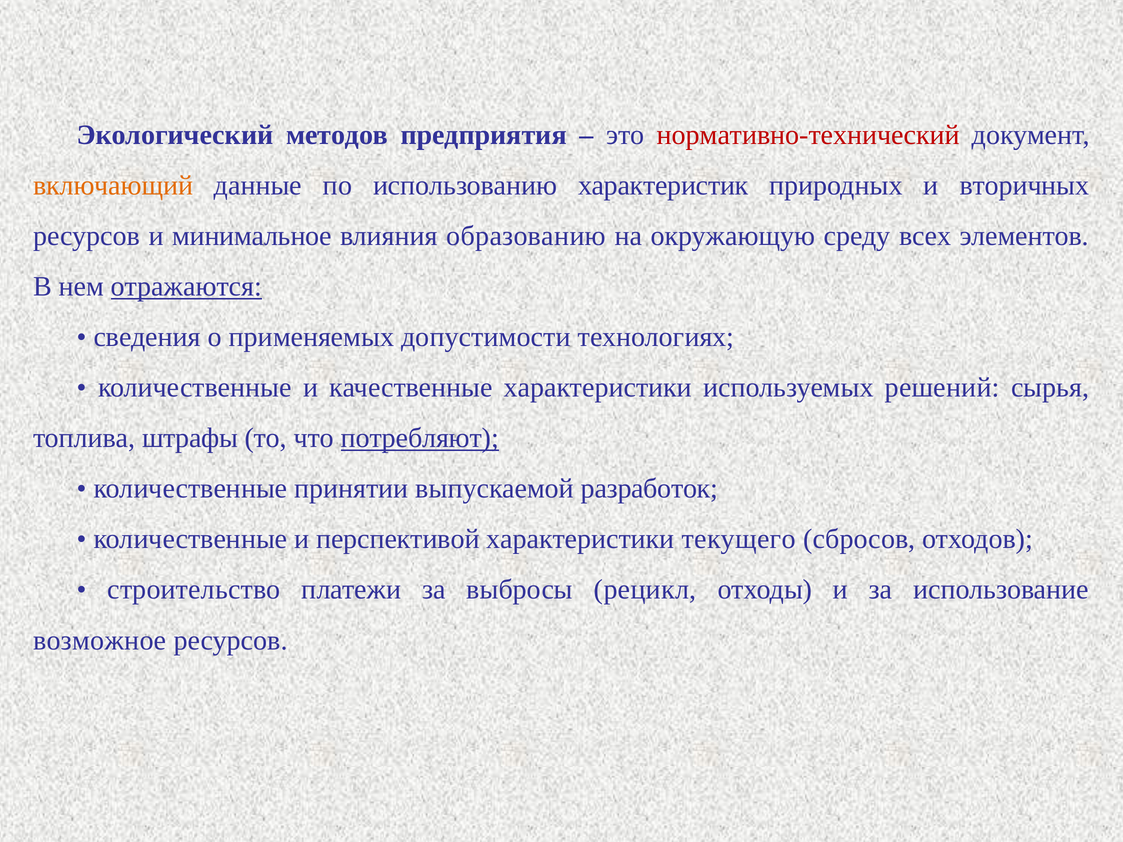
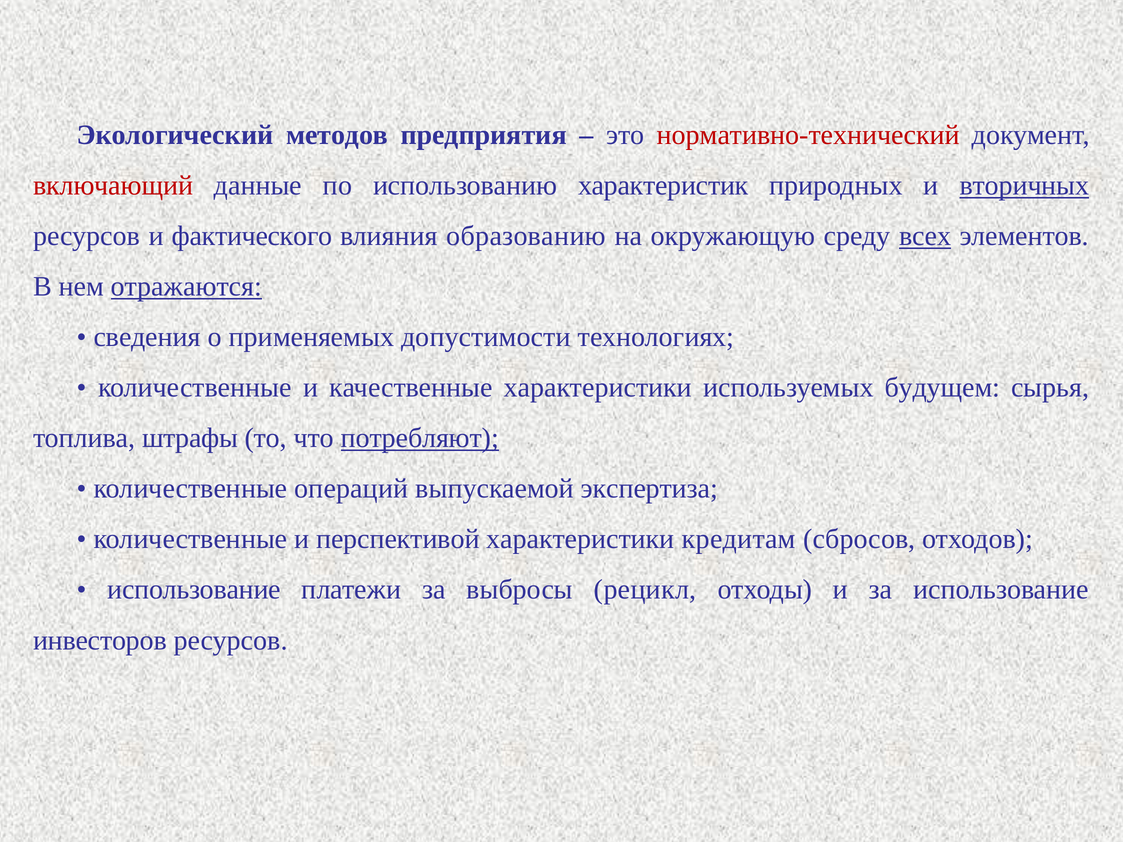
включающий colour: orange -> red (113, 186)
вторичных underline: none -> present (1024, 186)
минимальное: минимальное -> фактического (252, 236)
всех underline: none -> present (925, 236)
решений: решений -> будущем (942, 388)
принятии: принятии -> операций (351, 489)
разработок: разработок -> экспертиза (649, 489)
текущего: текущего -> кредитам (739, 539)
строительство: строительство -> использование (194, 590)
возможное: возможное -> инвесторов (100, 640)
